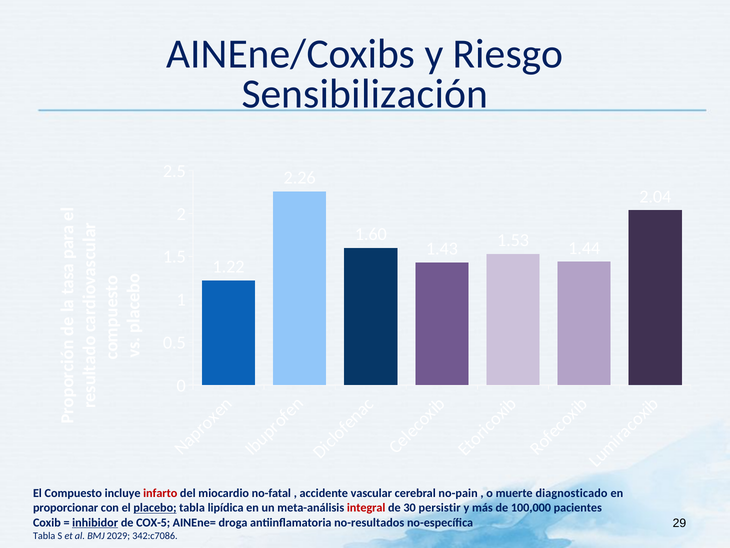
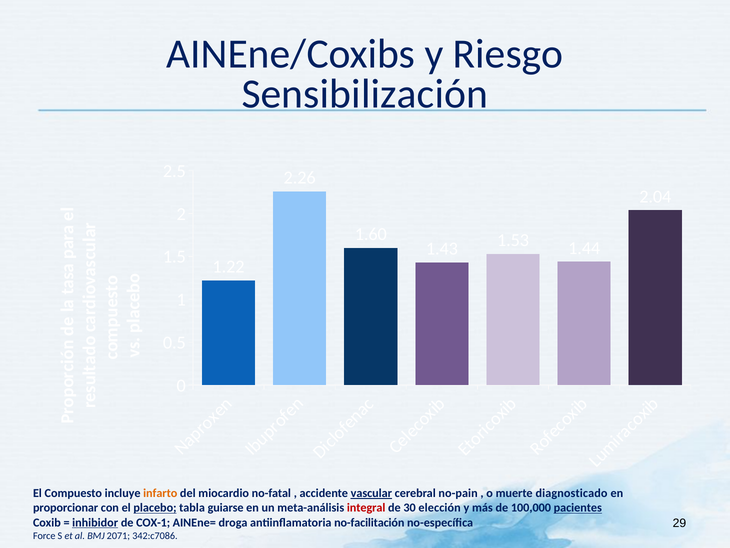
infarto colour: red -> orange (160, 493)
vascular underline: none -> present (371, 493)
lipídica: lipídica -> guiarse (226, 507)
persistir: persistir -> elección (440, 507)
pacientes underline: none -> present (578, 507)
COX-5: COX-5 -> COX-1 (153, 522)
no-resultados: no-resultados -> no-facilitación (369, 522)
Tabla: Tabla -> Force (44, 535)
2029: 2029 -> 2071 (118, 535)
